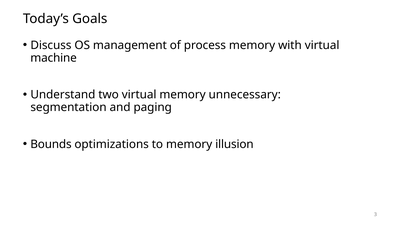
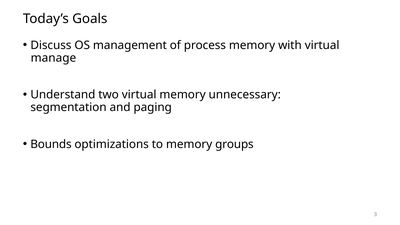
machine: machine -> manage (53, 58)
illusion: illusion -> groups (234, 144)
